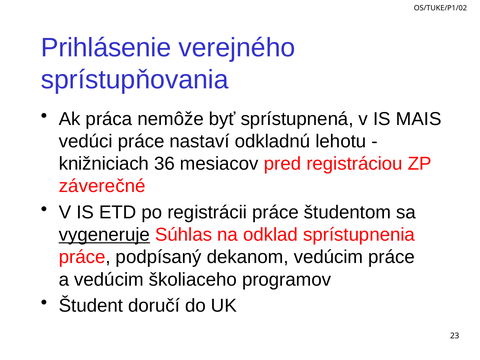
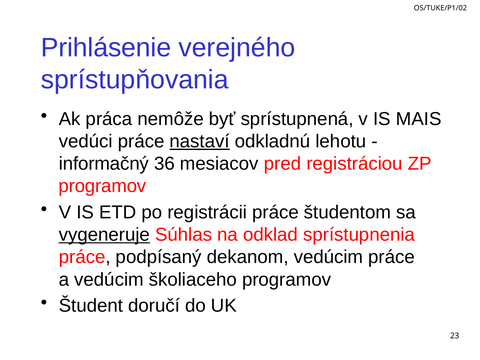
nastaví underline: none -> present (200, 141)
knižniciach: knižniciach -> informačný (104, 164)
záverečné: záverečné -> programov (102, 186)
